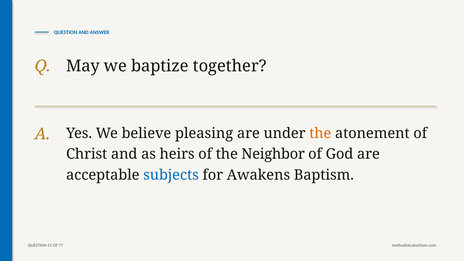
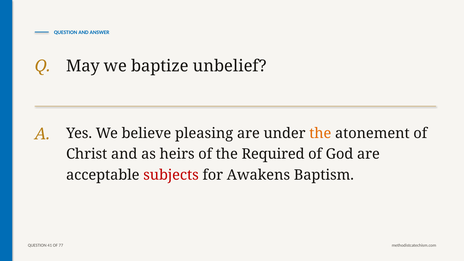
together: together -> unbelief (230, 66)
Neighbor: Neighbor -> Required (273, 154)
subjects colour: blue -> red (171, 175)
